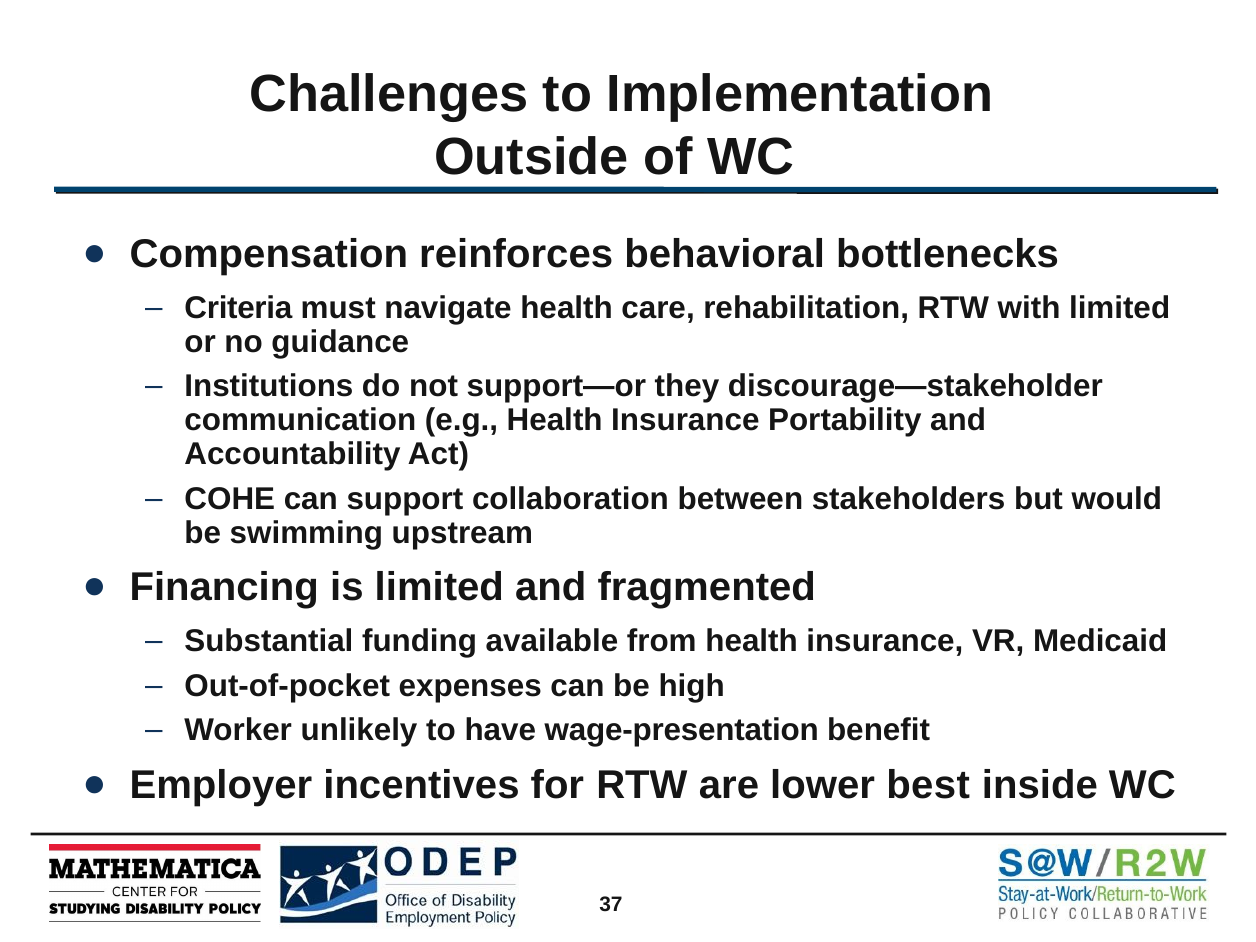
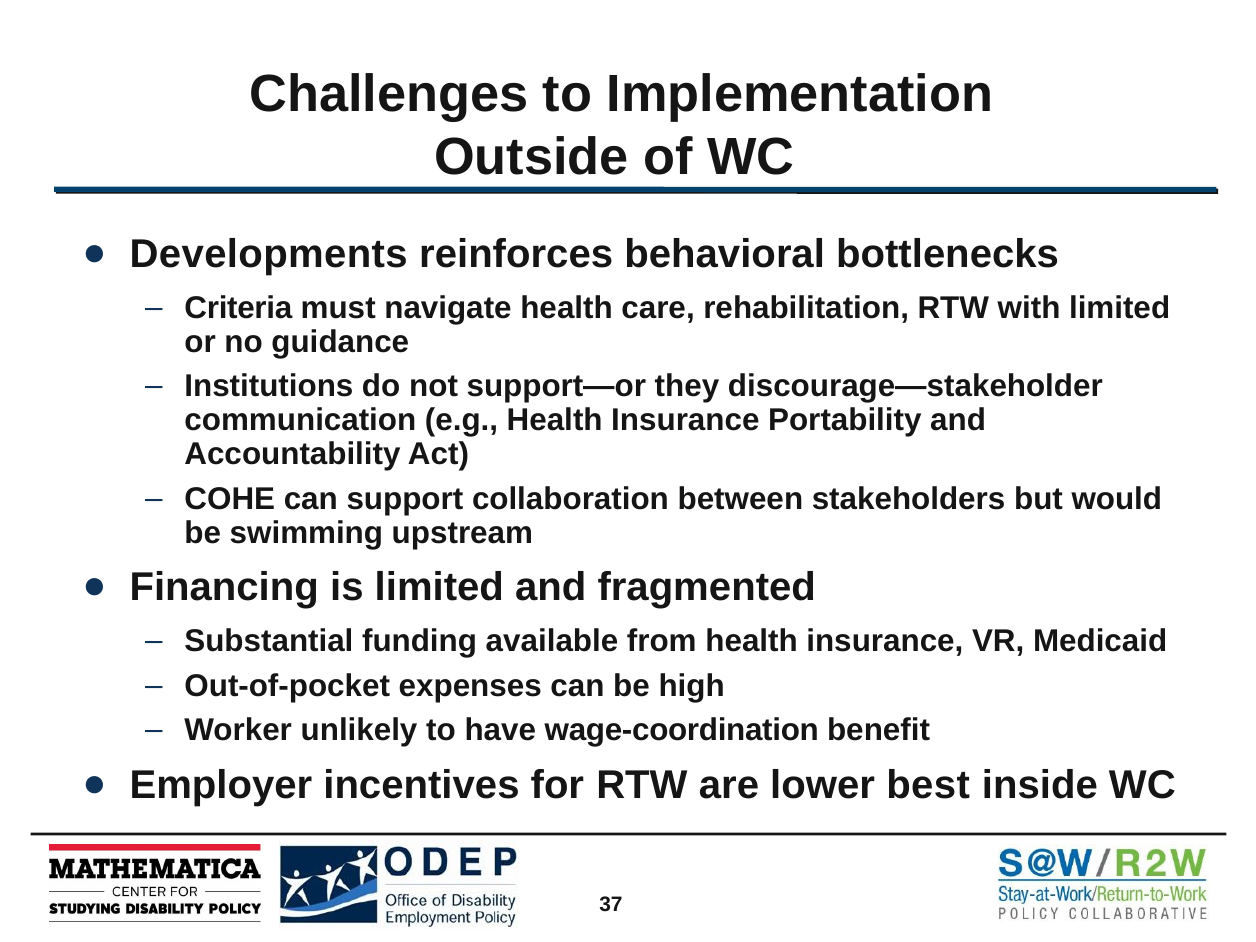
Compensation: Compensation -> Developments (269, 254)
wage-presentation: wage-presentation -> wage-coordination (682, 730)
